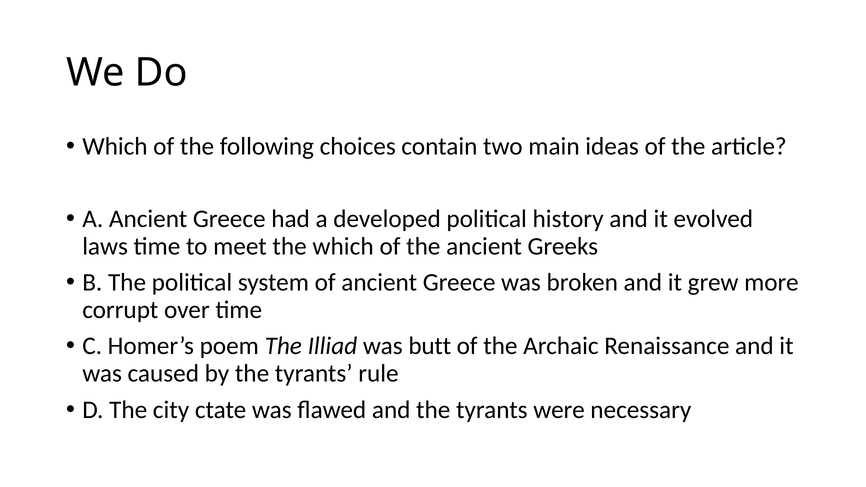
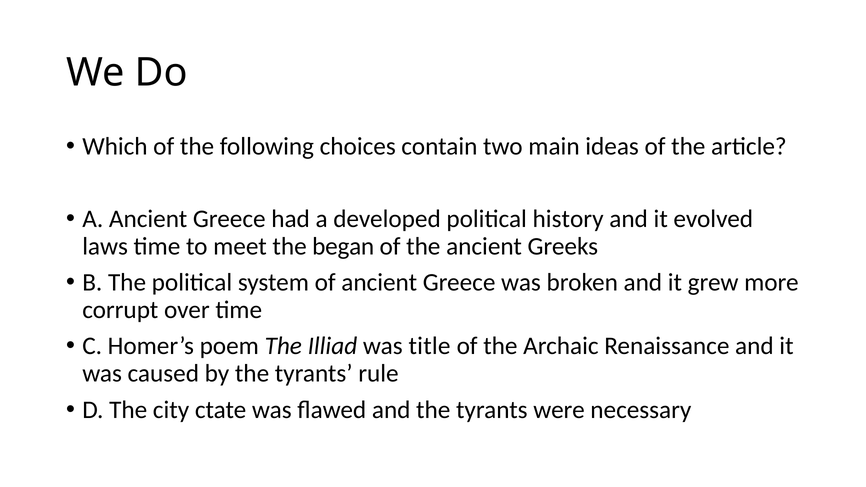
the which: which -> began (343, 246)
butt: butt -> title (430, 346)
